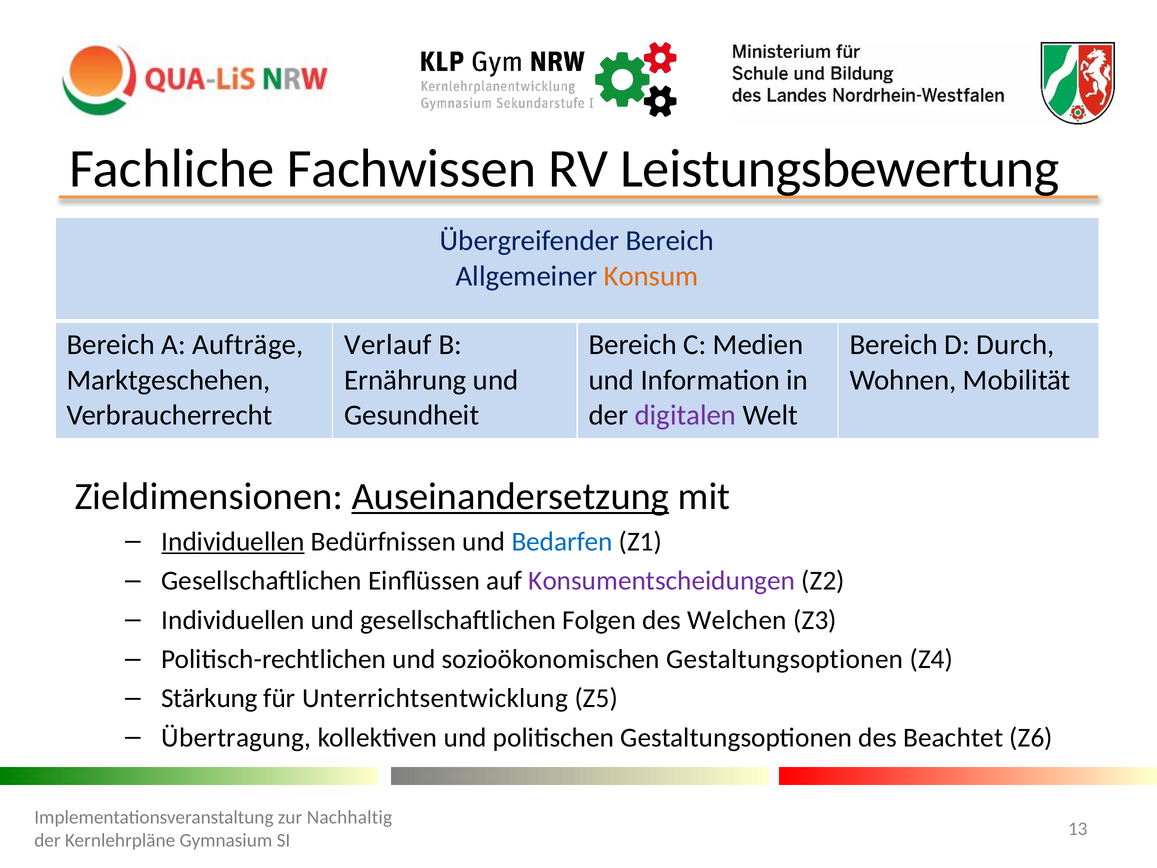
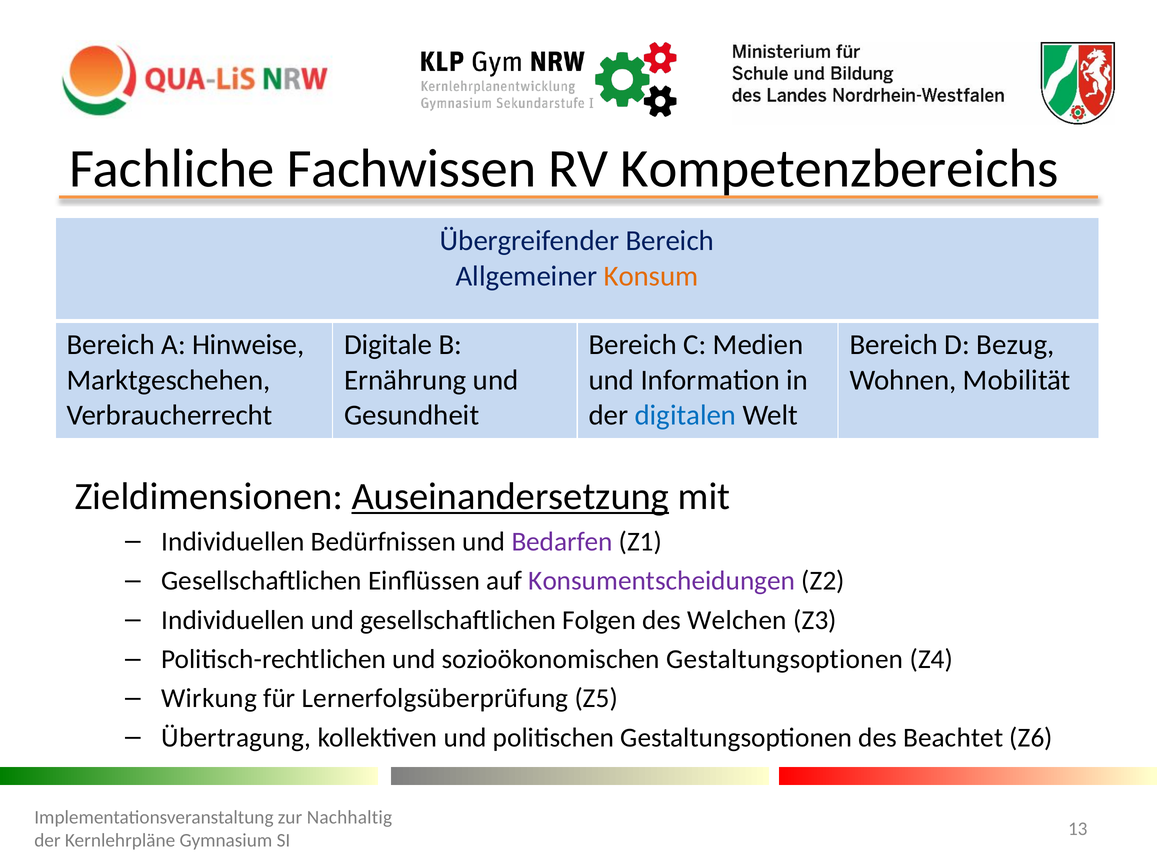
Leistungsbewertung: Leistungsbewertung -> Kompetenzbereichs (840, 169)
Aufträge: Aufträge -> Hinweise (248, 345)
Verlauf: Verlauf -> Digitale (388, 345)
Durch: Durch -> Bezug (1015, 345)
digitalen colour: purple -> blue (685, 415)
Individuellen underline: present -> none (233, 541)
Bedarfen colour: blue -> purple (562, 541)
Stärkung: Stärkung -> Wirkung (209, 698)
Unterrichtsentwicklung: Unterrichtsentwicklung -> Lernerfolgsüberprüfung (435, 698)
